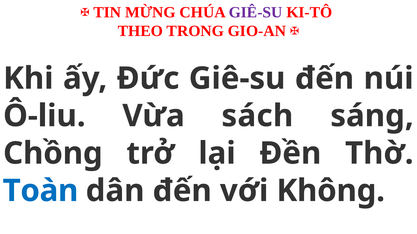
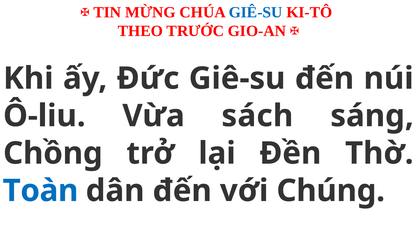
GIÊ-SU colour: purple -> blue (256, 12)
TRONG: TRONG -> TRƯỚC (195, 31)
Không: Không -> Chúng (331, 191)
